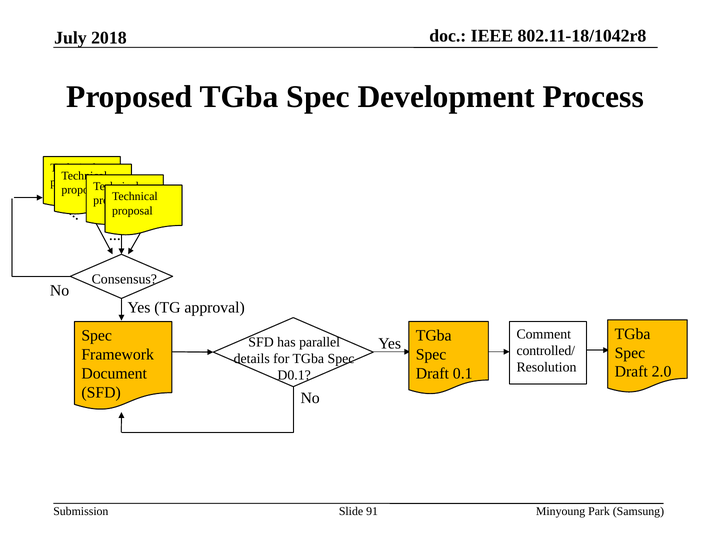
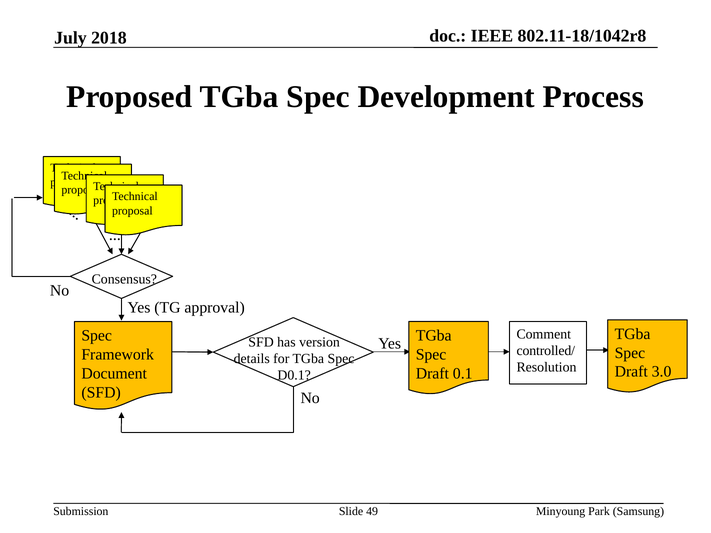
parallel: parallel -> version (320, 342)
2.0: 2.0 -> 3.0 (662, 372)
91: 91 -> 49 (372, 511)
